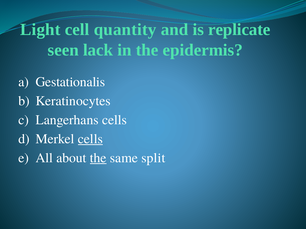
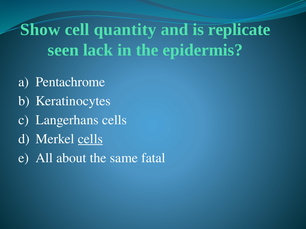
Light: Light -> Show (40, 30)
Gestationalis: Gestationalis -> Pentachrome (70, 82)
the underline: present -> none (98, 158)
split: split -> fatal (153, 158)
